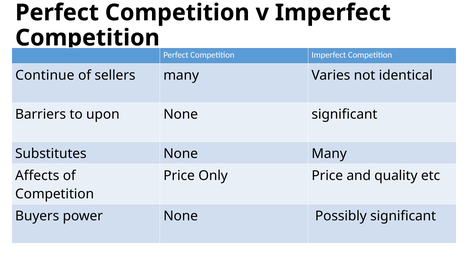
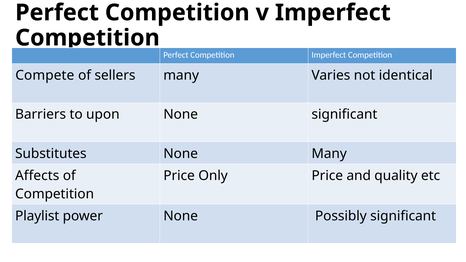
Continue: Continue -> Compete (45, 75)
Buyers: Buyers -> Playlist (37, 216)
